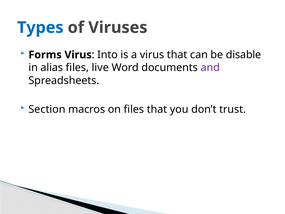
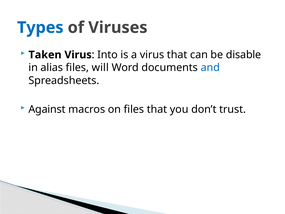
Forms: Forms -> Taken (45, 55)
live: live -> will (100, 68)
and colour: purple -> blue (210, 68)
Section: Section -> Against (47, 109)
